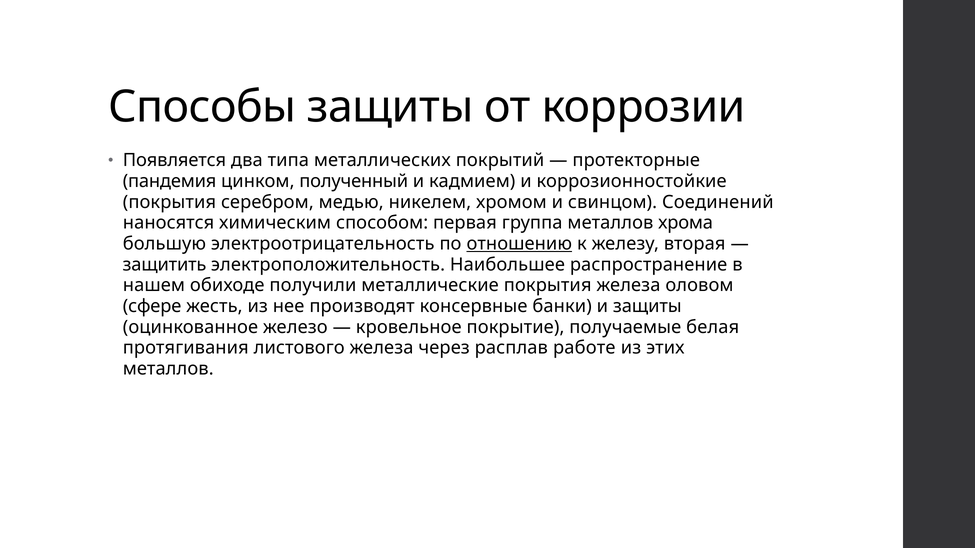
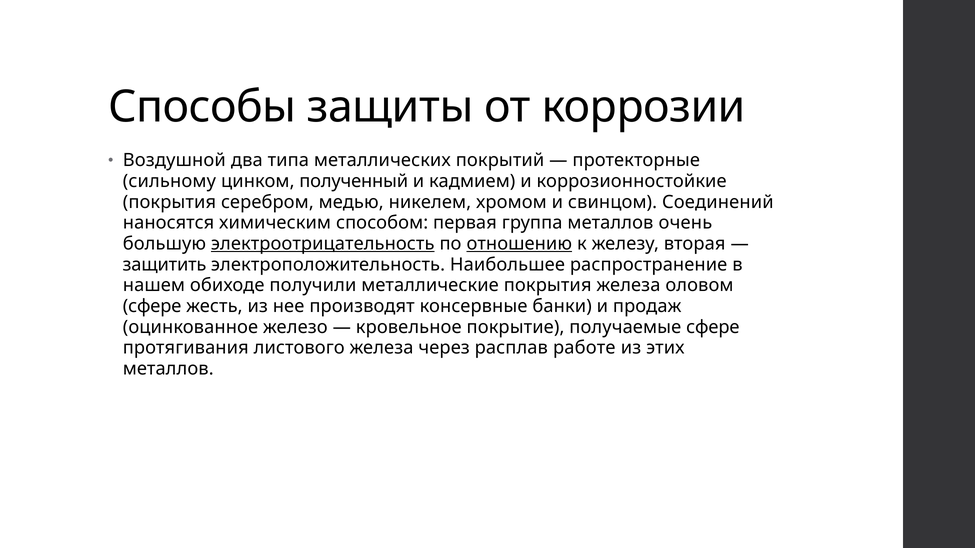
Появляется: Появляется -> Воздушной (174, 161)
пандемия: пандемия -> сильному (169, 181)
хрома: хрома -> очень (685, 223)
электроотрицательность underline: none -> present (323, 244)
и защиты: защиты -> продаж (647, 306)
получаемые белая: белая -> сфере (713, 327)
